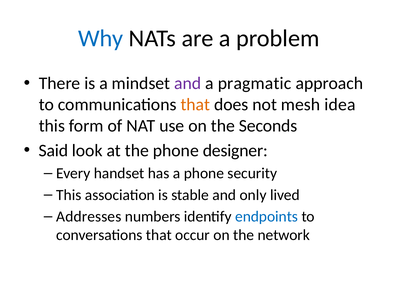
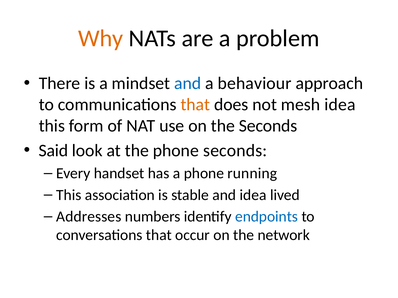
Why colour: blue -> orange (101, 39)
and colour: purple -> blue (188, 83)
pragmatic: pragmatic -> behaviour (255, 83)
phone designer: designer -> seconds (235, 151)
security: security -> running (252, 174)
and only: only -> idea (253, 195)
